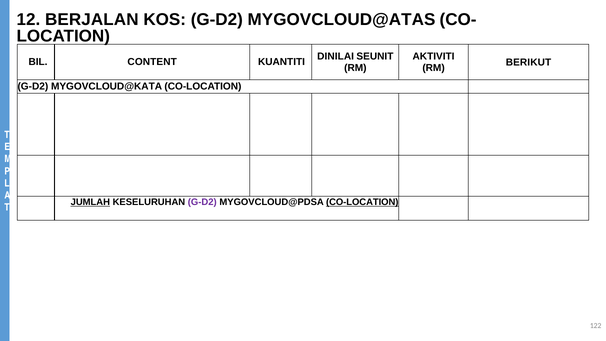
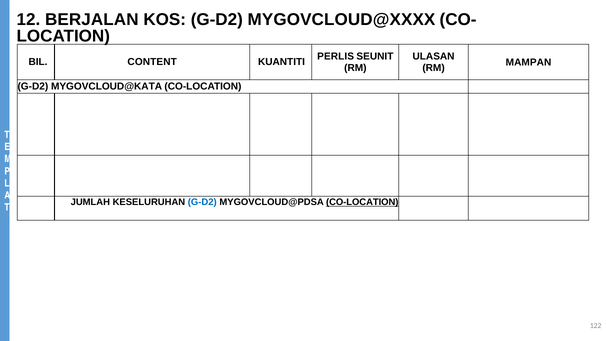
MYGOVCLOUD@ATAS: MYGOVCLOUD@ATAS -> MYGOVCLOUD@XXXX (341, 20)
DINILAI: DINILAI -> PERLIS (336, 57)
AKTIVITI: AKTIVITI -> ULASAN (434, 57)
BERIKUT: BERIKUT -> MAMPAN (529, 62)
JUMLAH underline: present -> none (90, 202)
G-D2 colour: purple -> blue (202, 202)
